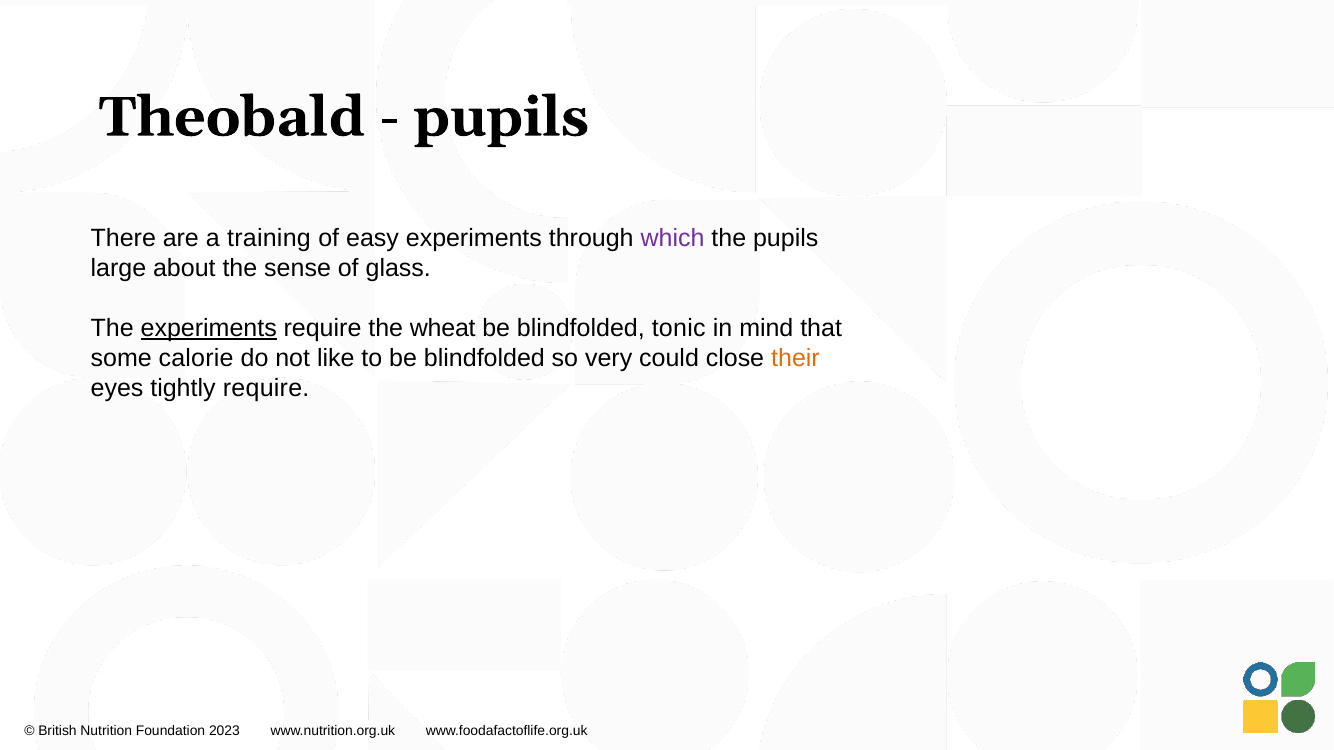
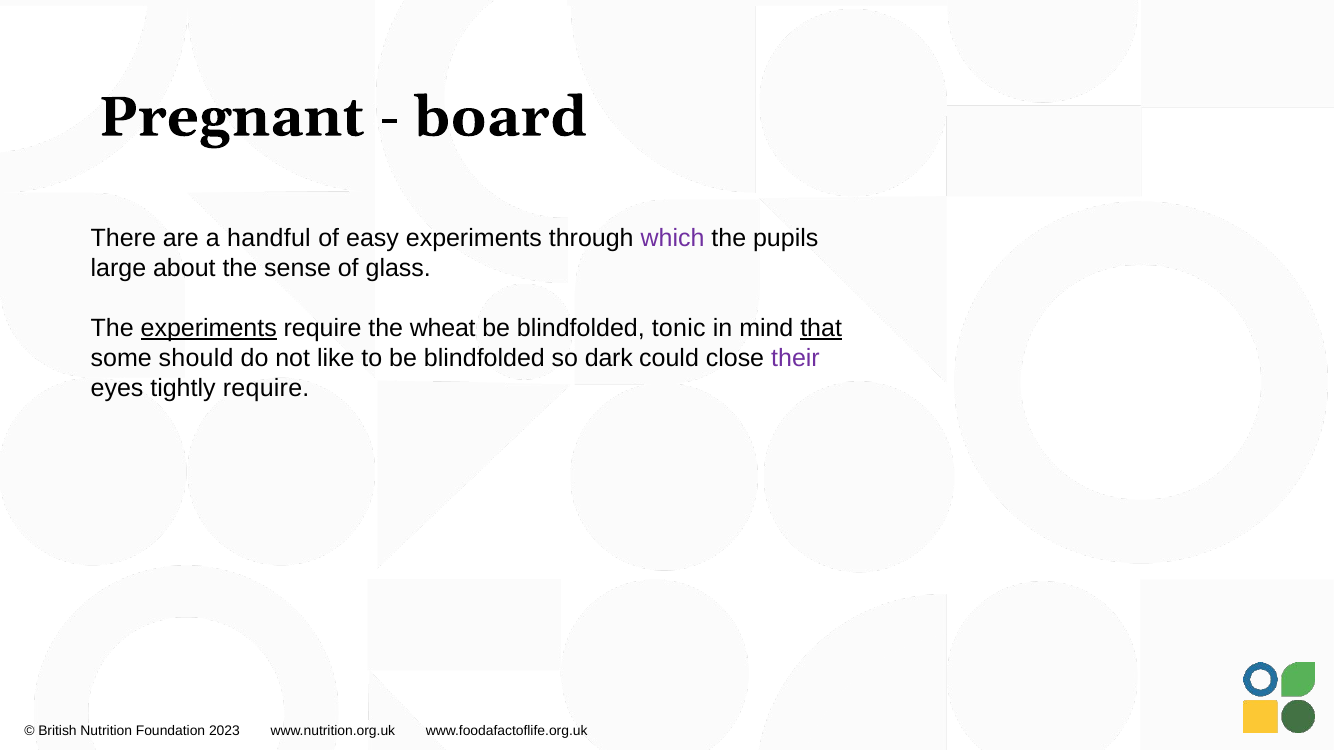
Theobald: Theobald -> Pregnant (232, 117)
pupils: pupils -> board (501, 117)
training: training -> handful (269, 238)
that underline: none -> present (821, 328)
calorie: calorie -> should (196, 358)
very: very -> dark (609, 358)
their colour: orange -> purple (795, 358)
